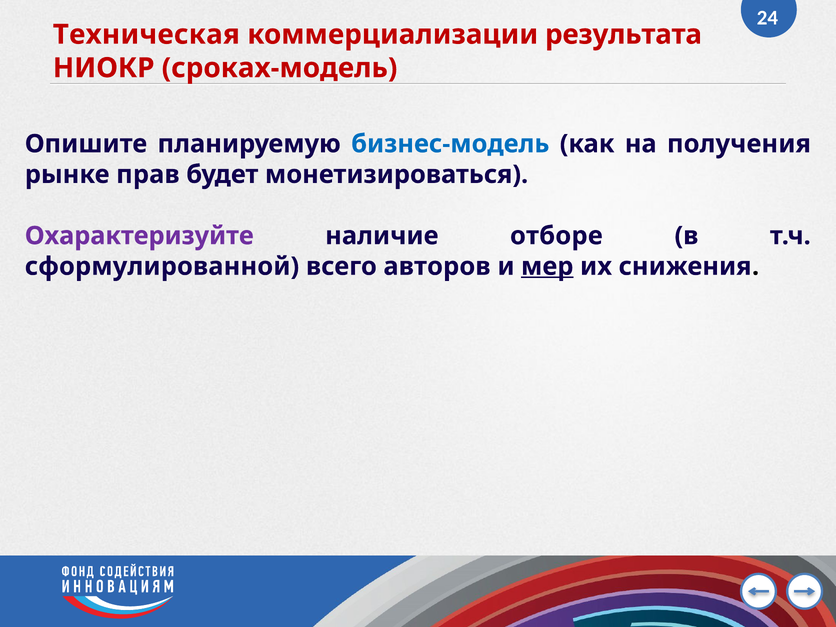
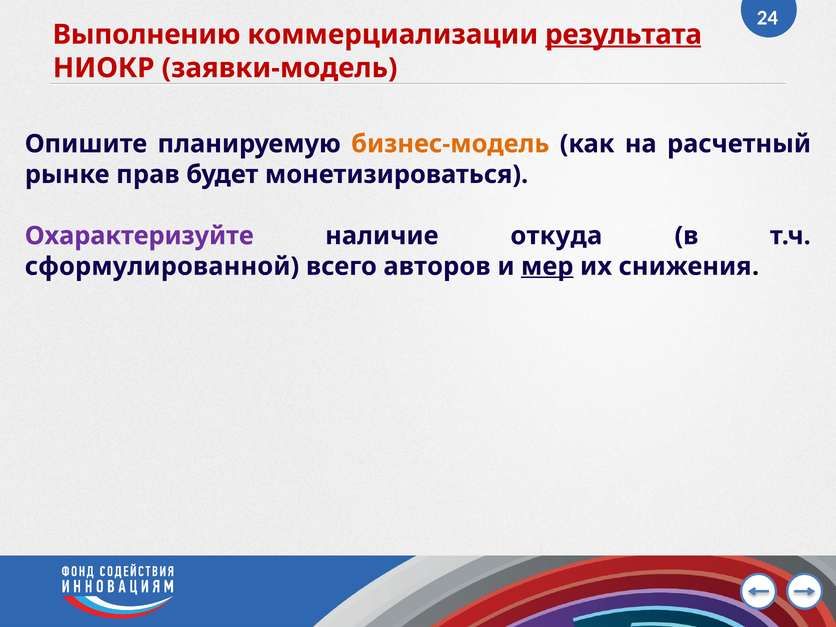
Техническая: Техническая -> Выполнению (147, 35)
результата underline: none -> present (623, 35)
сроках-модель: сроках-модель -> заявки-модель (280, 68)
бизнес-модель colour: blue -> orange (450, 144)
получения: получения -> расчетный (739, 144)
отборе: отборе -> откуда (556, 236)
